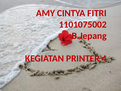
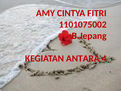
PRINTER: PRINTER -> ANTARA (83, 58)
